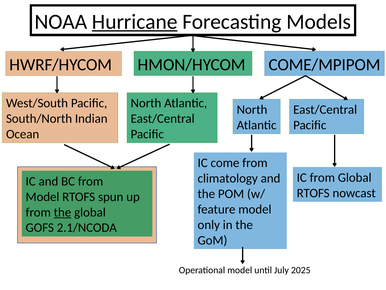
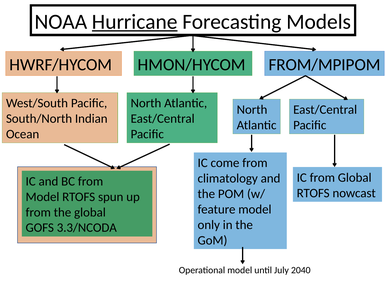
COME/MPIPOM: COME/MPIPOM -> FROM/MPIPOM (325, 65)
the underline: present -> none (62, 212)
2.1/NCODA: 2.1/NCODA -> 3.3/NCODA (87, 227)
2025: 2025 -> 2040 (301, 270)
